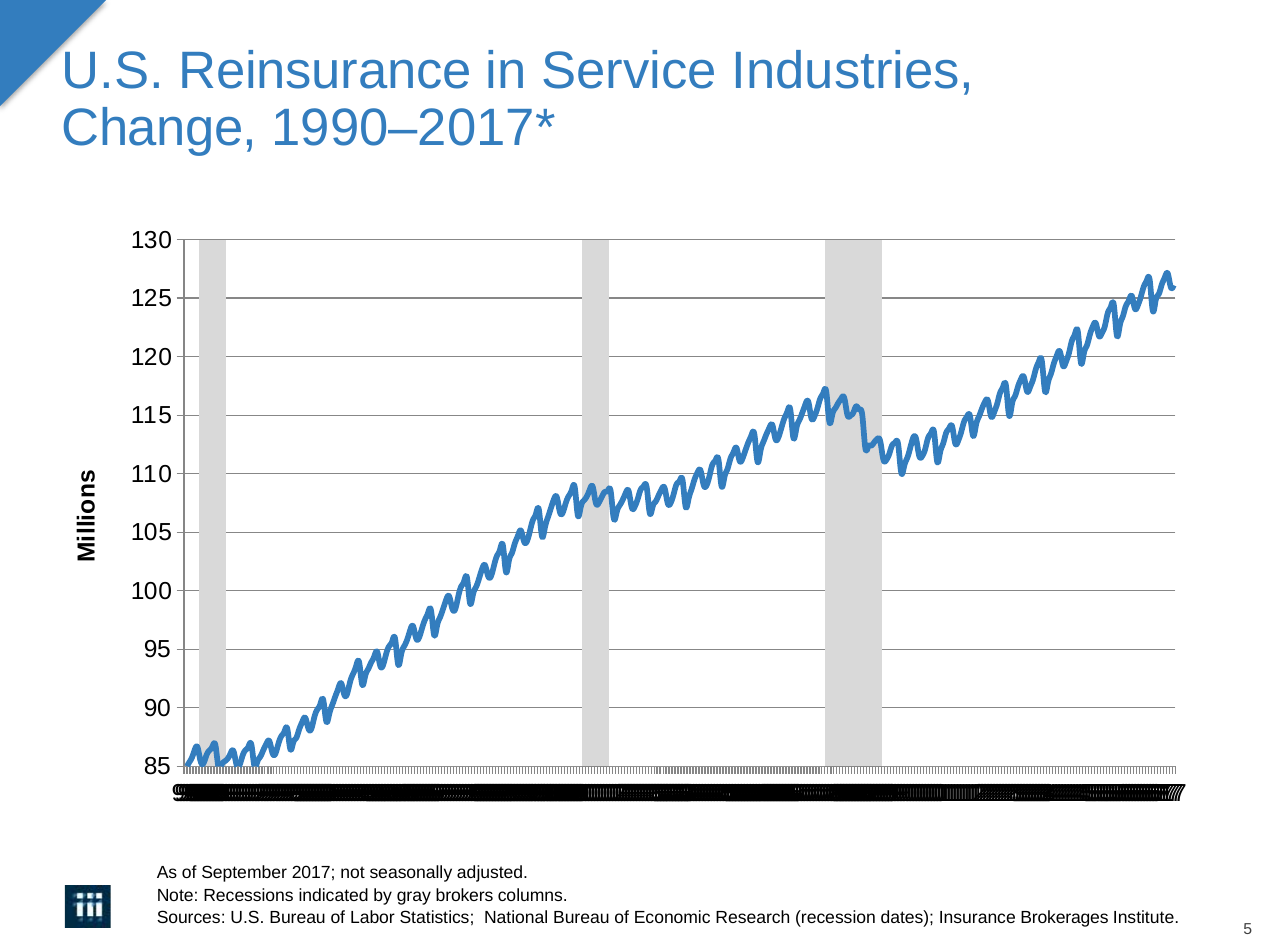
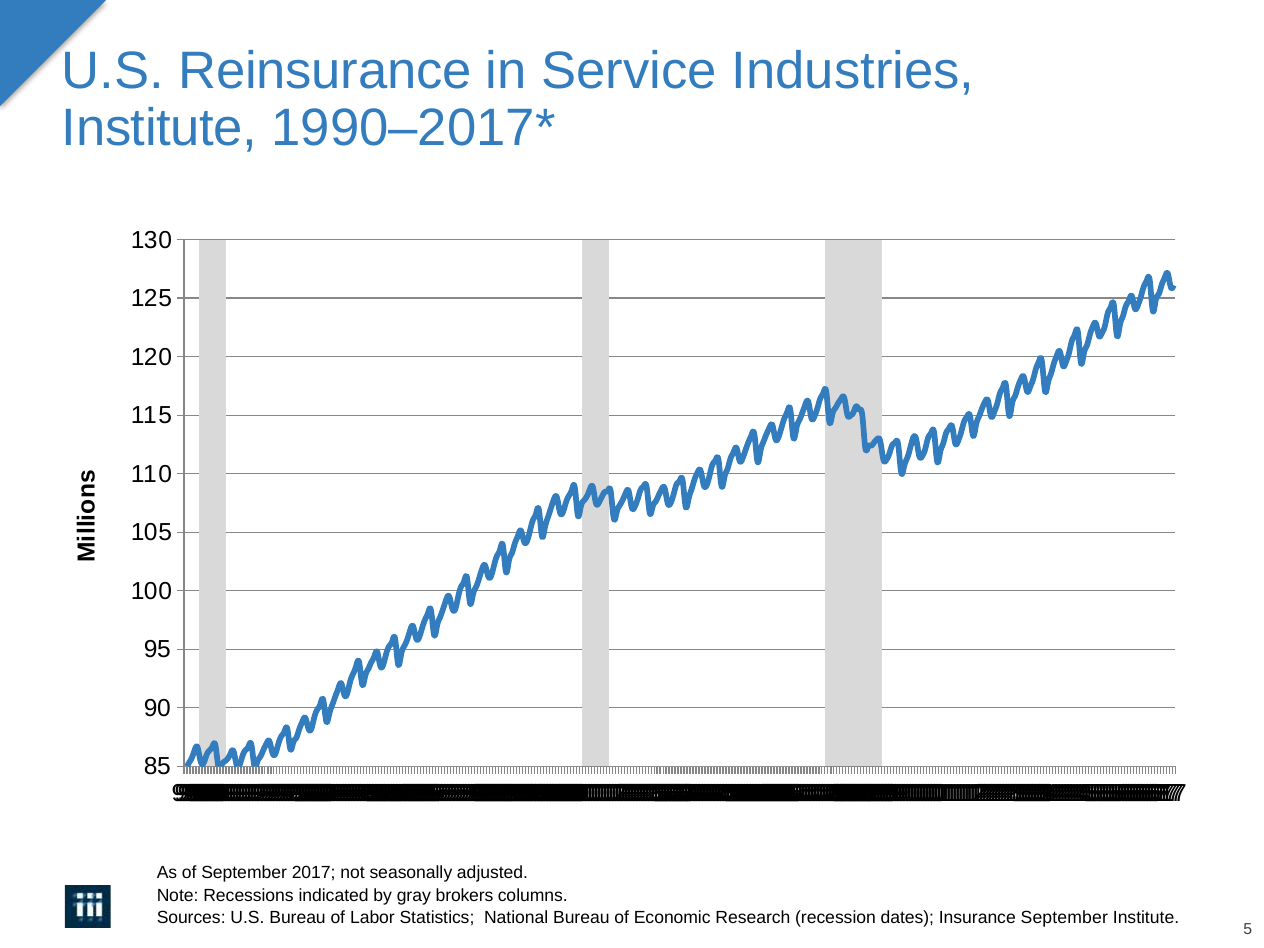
Change: Change -> Institute (160, 128)
Insurance Brokerages: Brokerages -> September (1064, 918)
